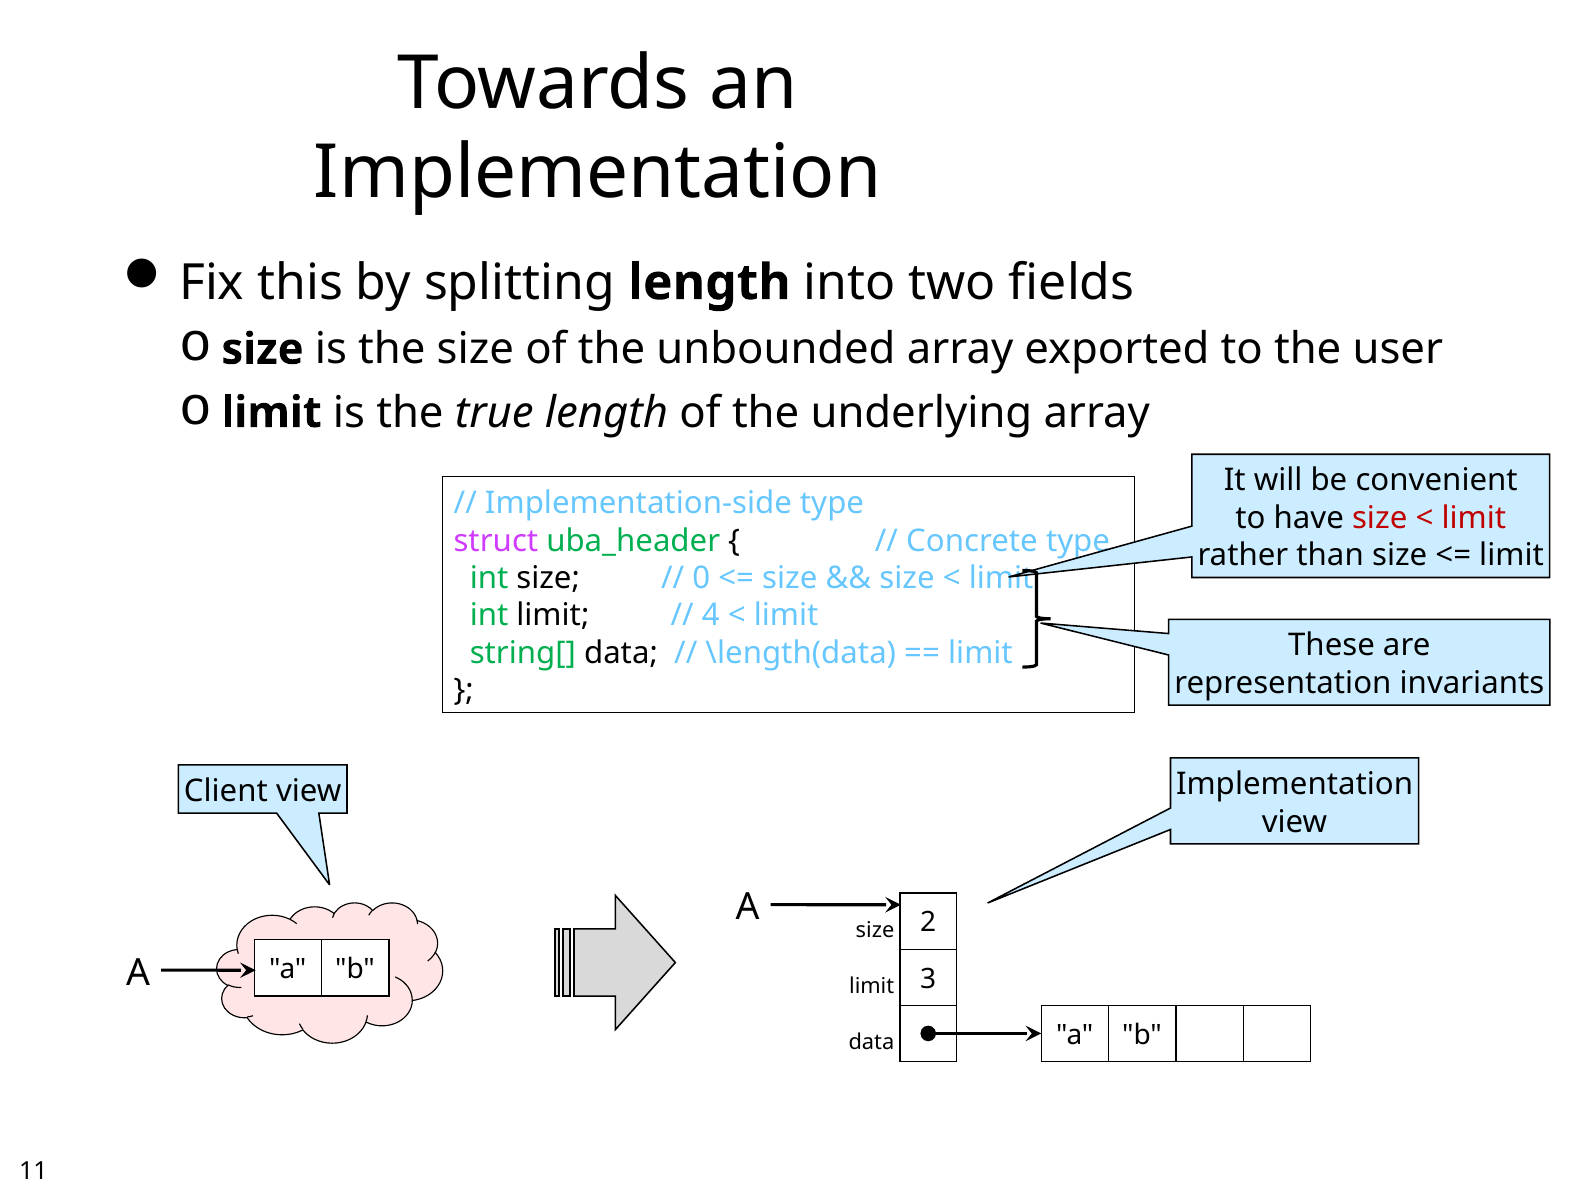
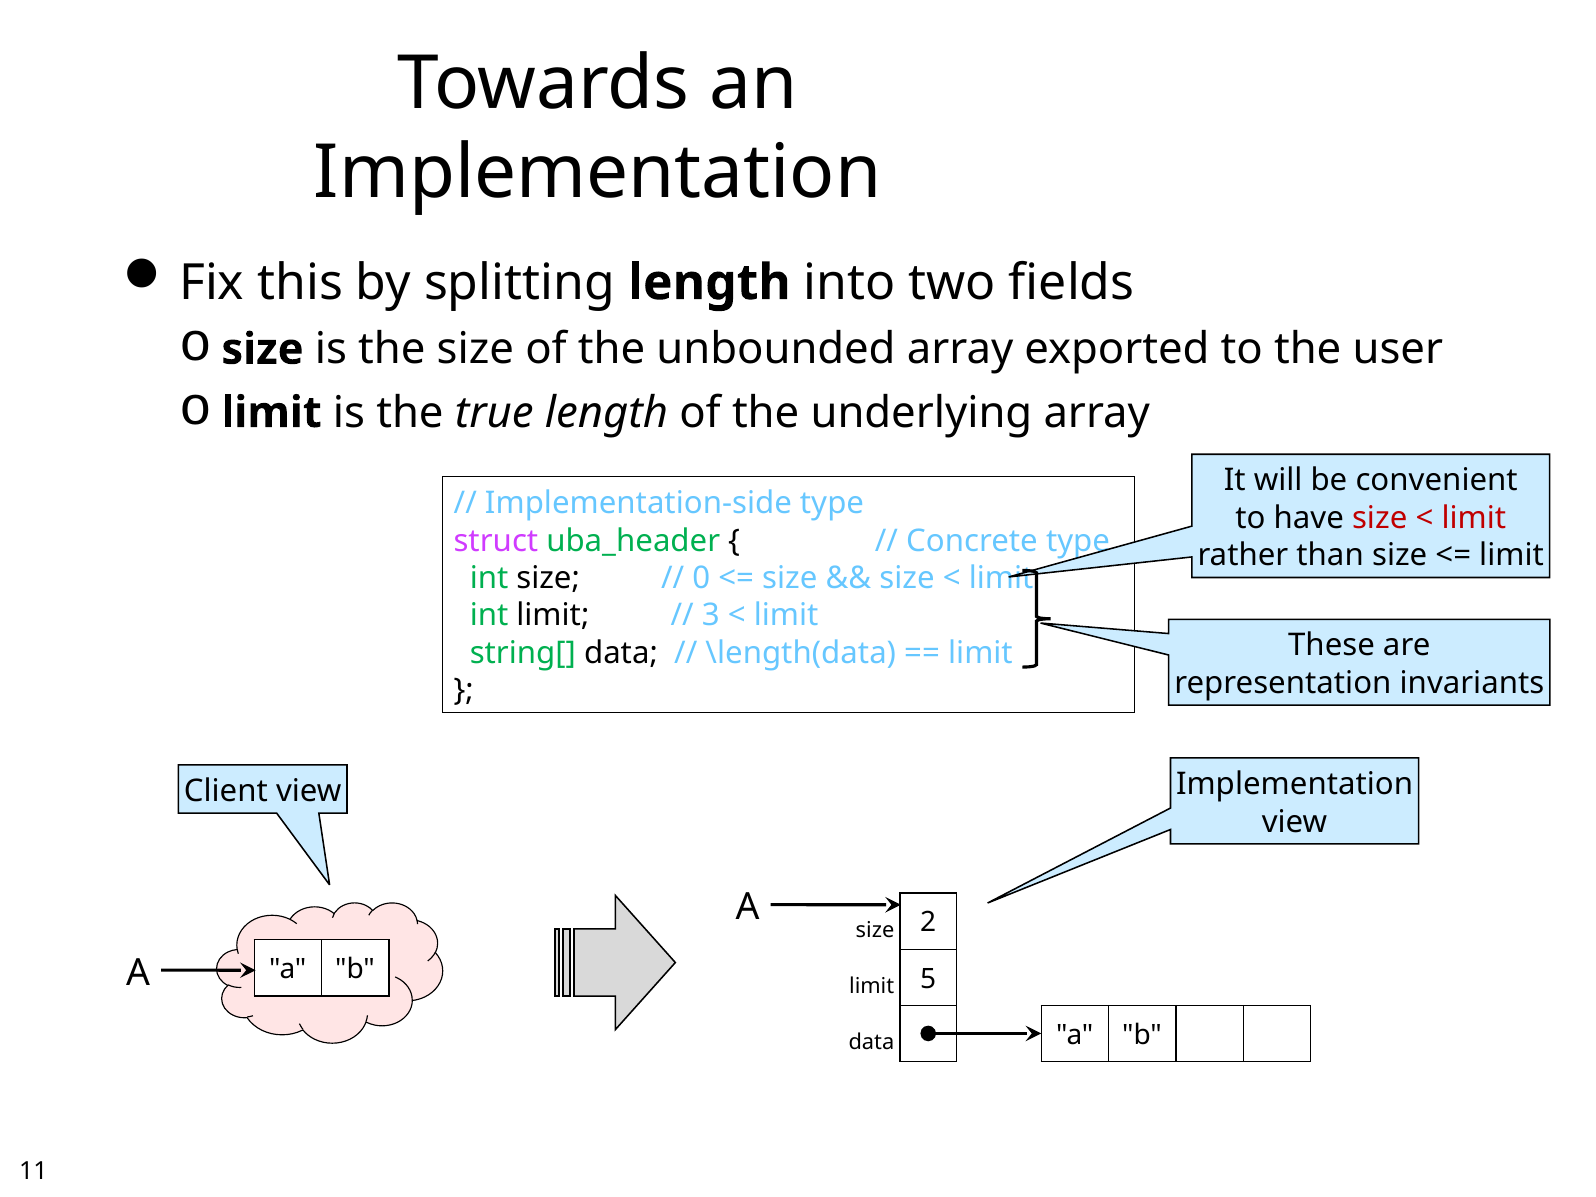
4: 4 -> 3 (711, 616)
3: 3 -> 5 (928, 979)
